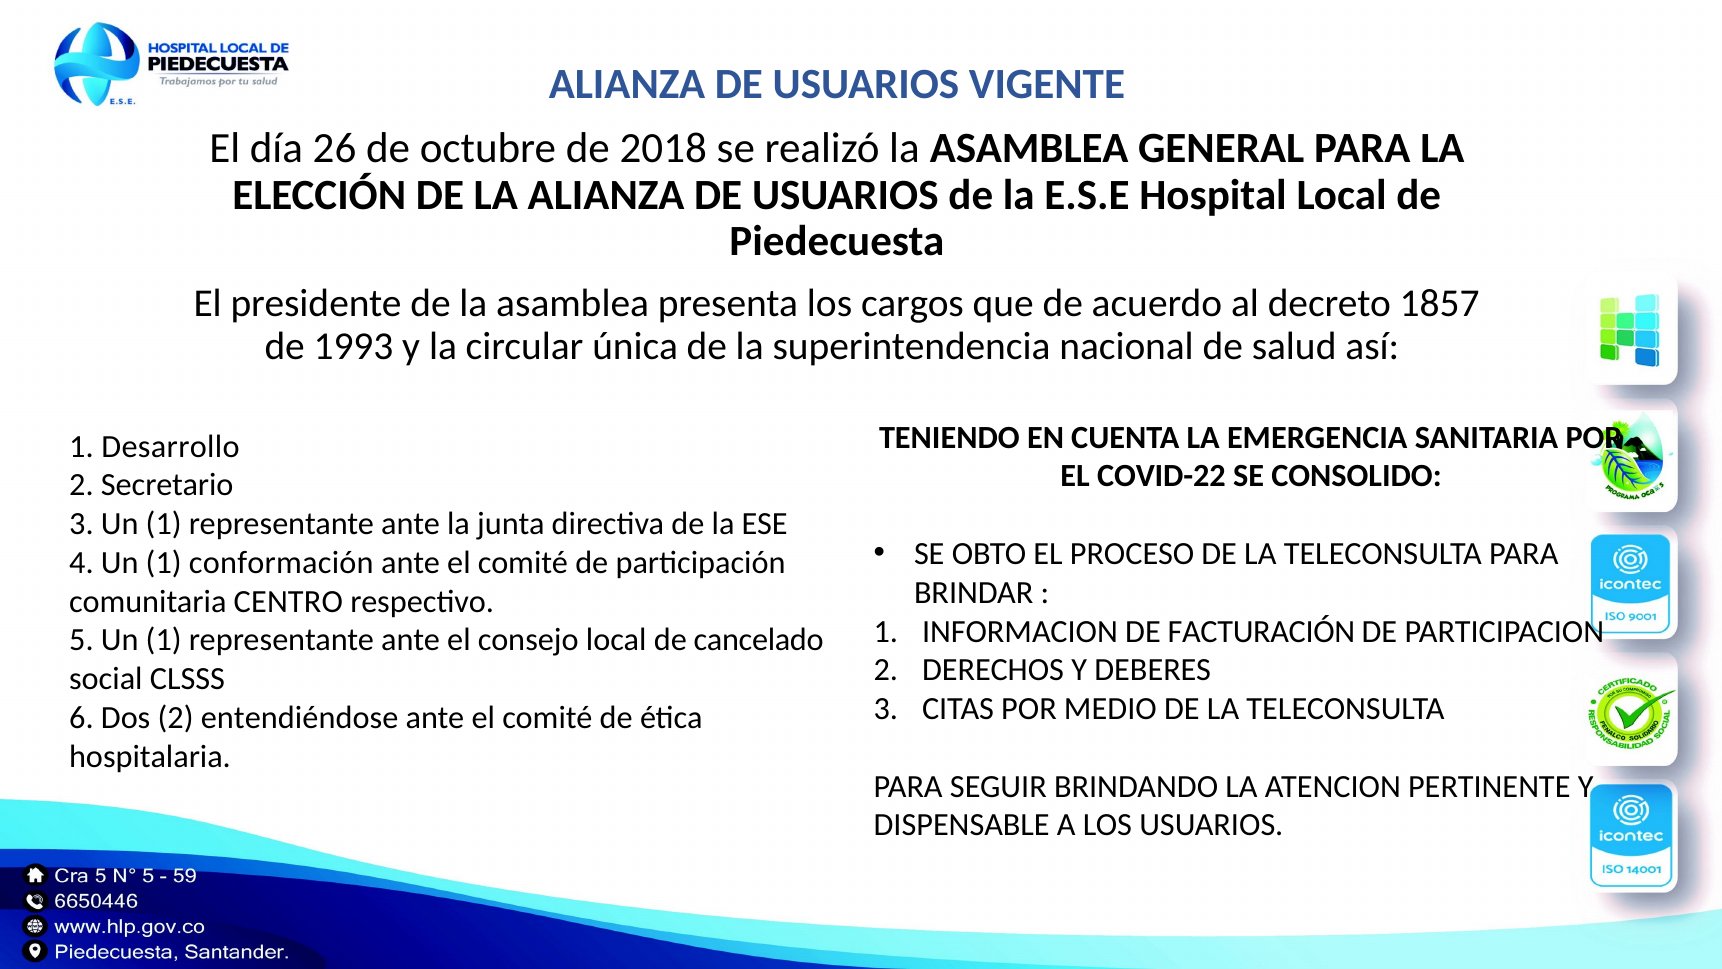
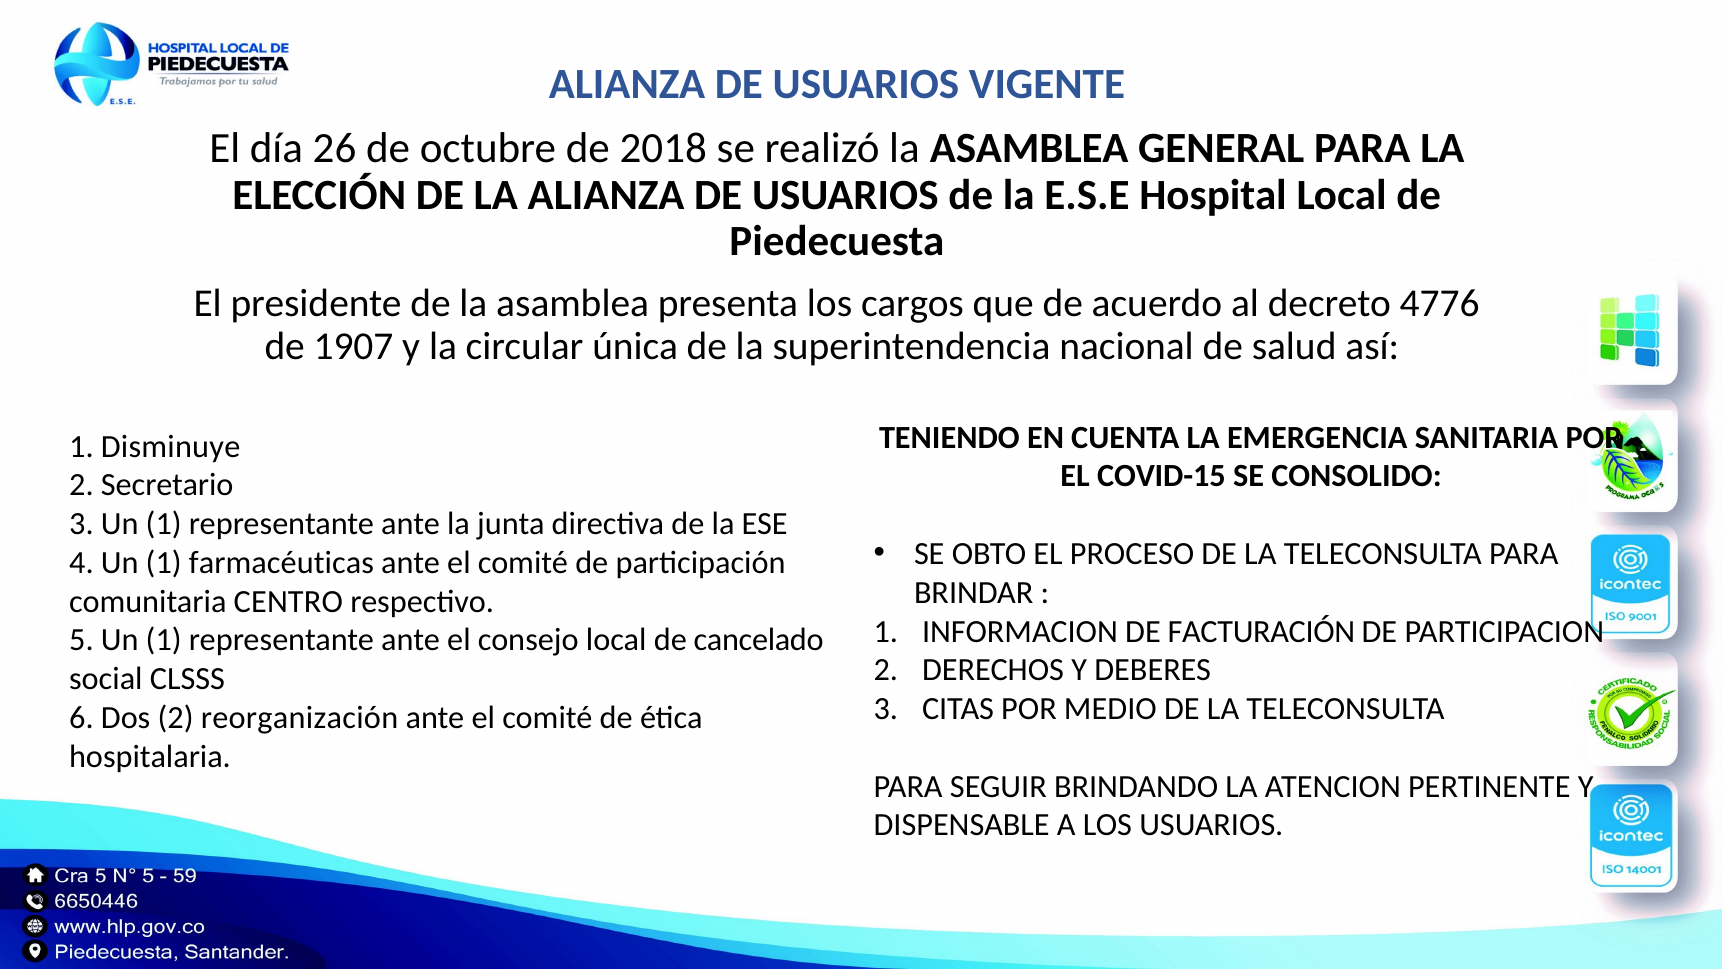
1857: 1857 -> 4776 (1440, 304)
1993: 1993 -> 1907 (353, 346)
Desarrollo: Desarrollo -> Disminuye (171, 446)
COVID-22: COVID-22 -> COVID-15 (1161, 476)
conformación: conformación -> farmacéuticas (281, 562)
entendiéndose: entendiéndose -> reorganización (300, 717)
